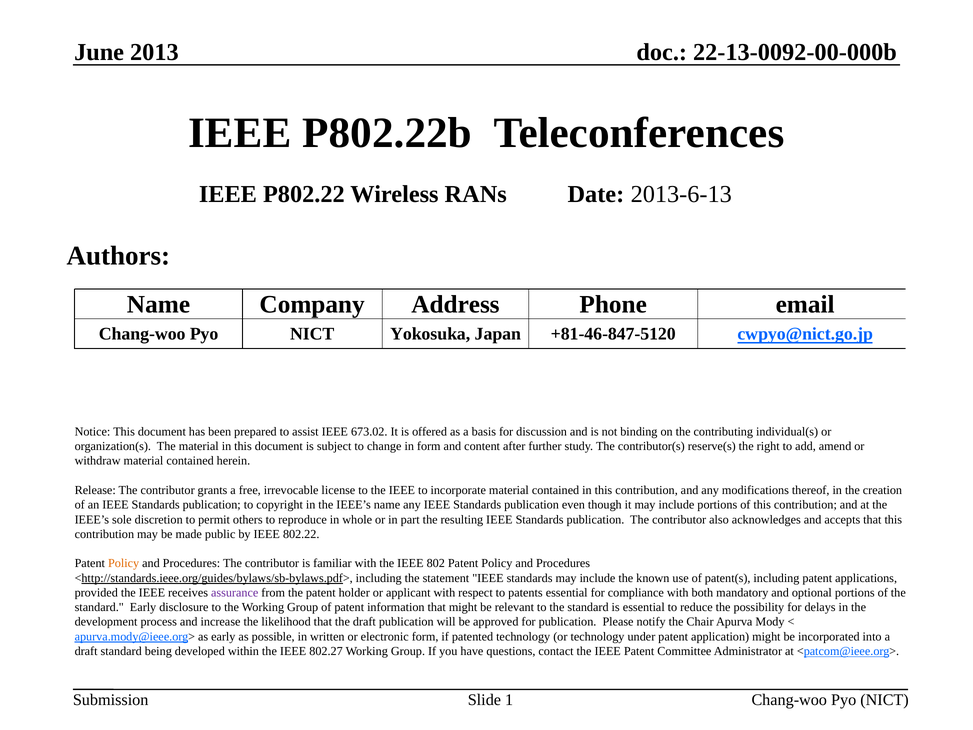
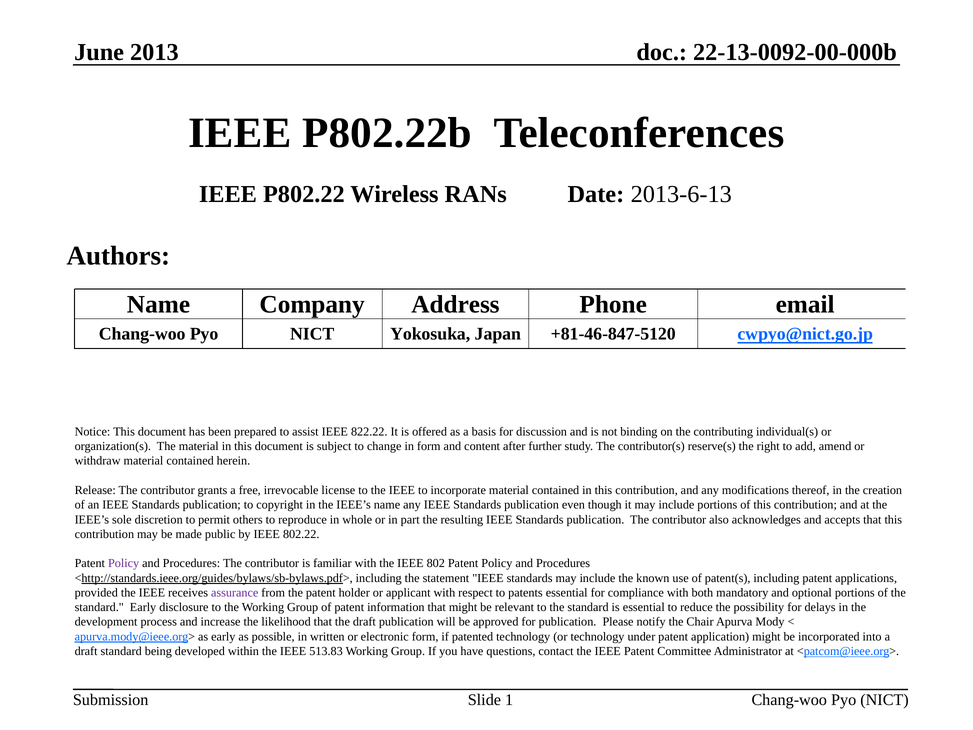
673.02: 673.02 -> 822.22 (369, 432)
Policy colour: orange -> purple (124, 563)
802.27: 802.27 -> 513.83 (326, 651)
